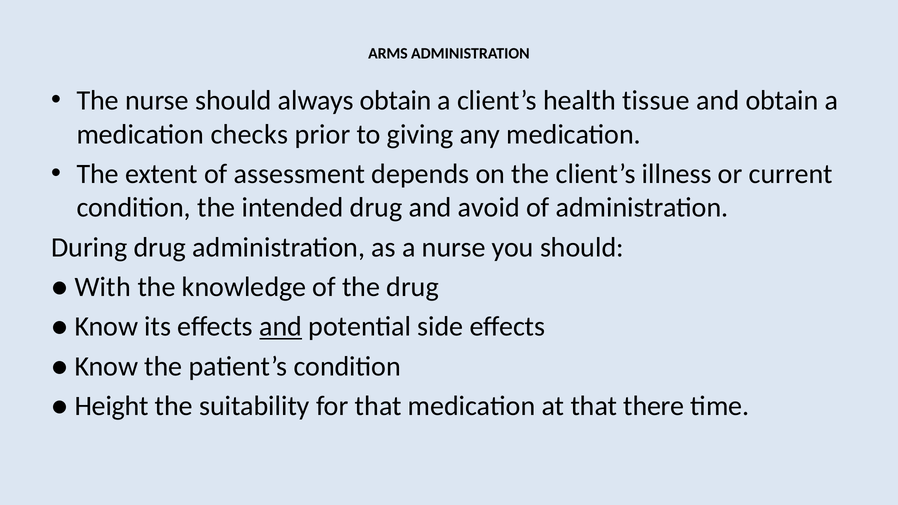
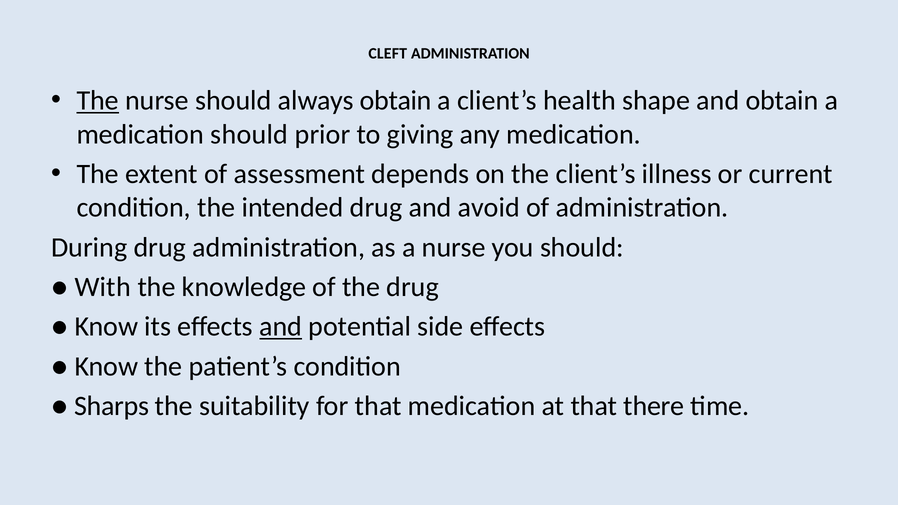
ARMS: ARMS -> CLEFT (388, 53)
The underline: none -> present (98, 101)
tissue: tissue -> shape (656, 101)
medication checks: checks -> should (249, 134)
Height: Height -> Sharps (112, 406)
